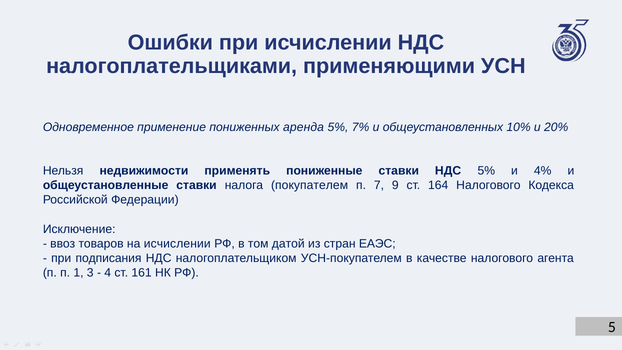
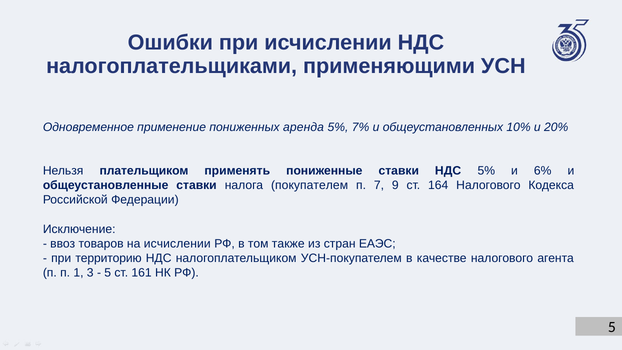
недвижимости: недвижимости -> плательщиком (144, 171)
4%: 4% -> 6% (543, 171)
датой: датой -> также (288, 243)
подписания: подписания -> территорию (109, 258)
4: 4 -> 5 (108, 273)
